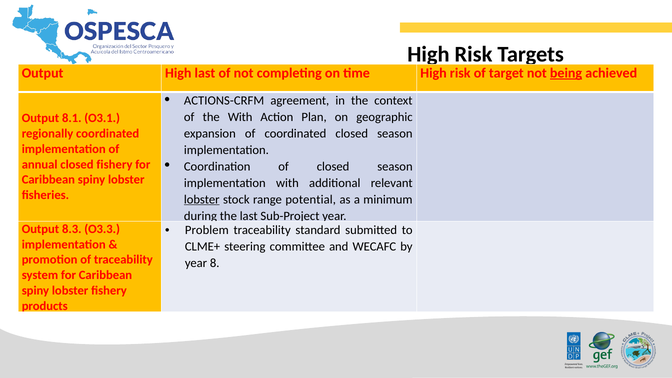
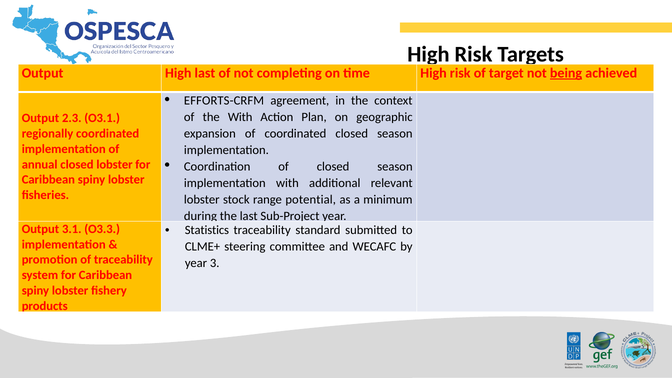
ACTIONS-CRFM: ACTIONS-CRFM -> EFFORTS-CRFM (224, 101)
8.1: 8.1 -> 2.3 (72, 118)
closed fishery: fishery -> lobster (115, 164)
lobster underline: present -> none (202, 199)
8.3: 8.3 -> 3.1 (72, 229)
Problem: Problem -> Statistics (207, 230)
8: 8 -> 3 (215, 263)
